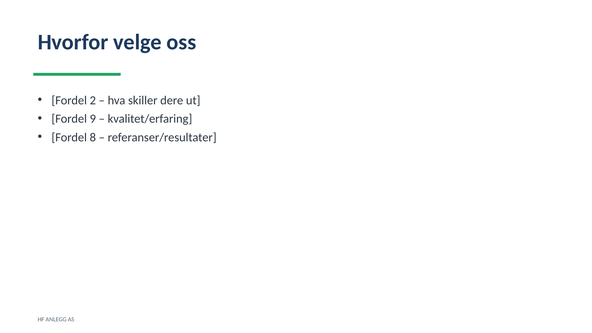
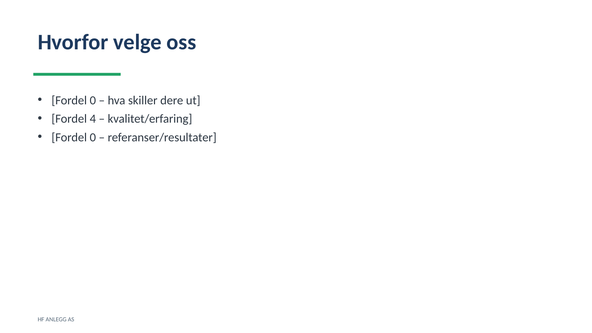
2: 2 -> 0 (93, 100)
9: 9 -> 4 (93, 119)
8: 8 -> 0 (93, 137)
